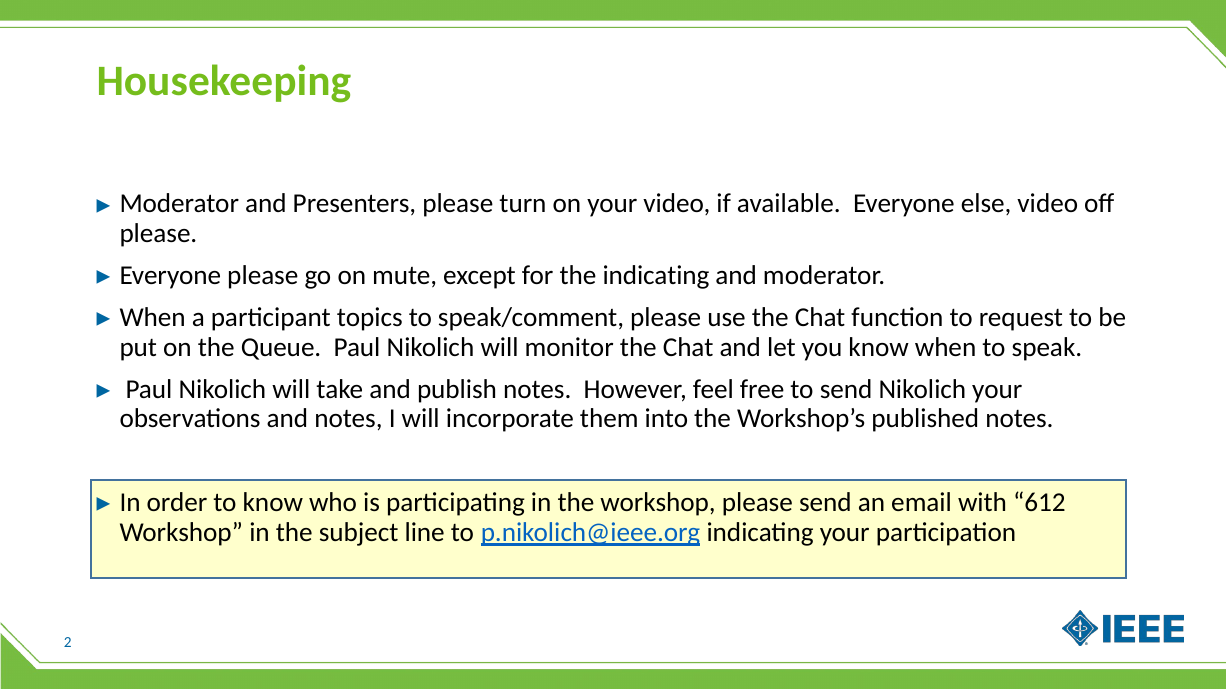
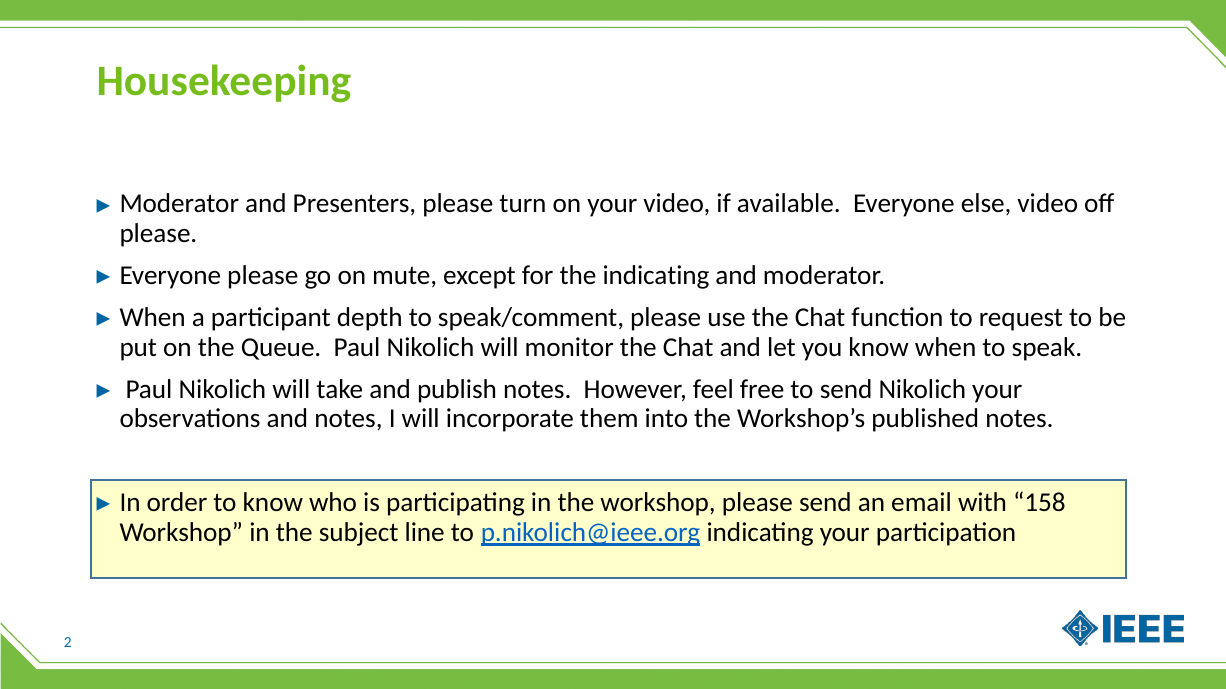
topics: topics -> depth (370, 318)
612: 612 -> 158 (1039, 503)
